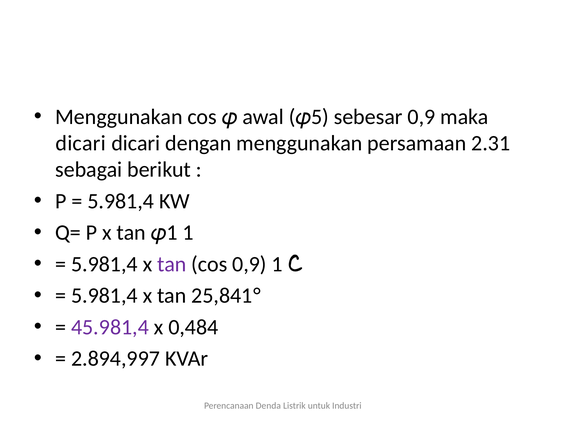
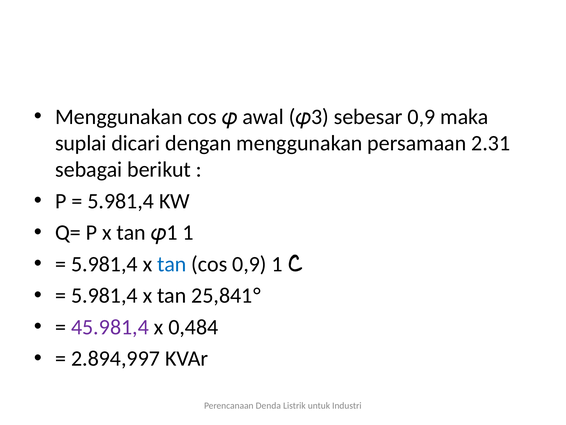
5: 5 -> 3 (320, 117)
dicari: dicari -> suplai (81, 143)
tan colour: purple -> blue (172, 264)
